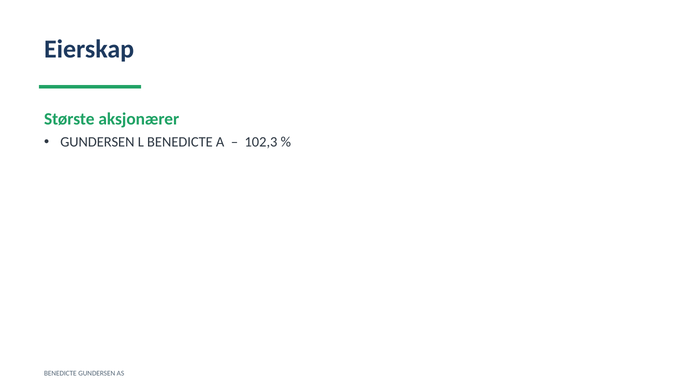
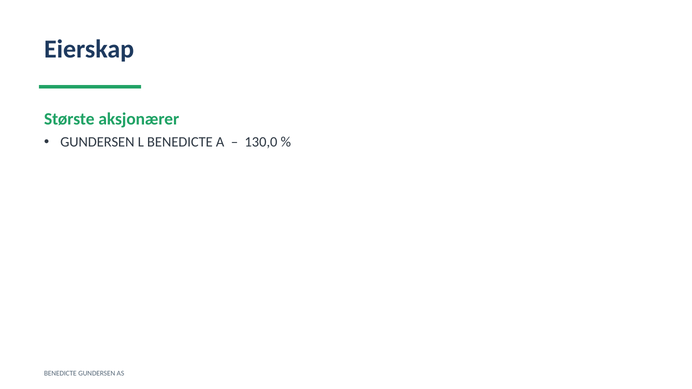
102,3: 102,3 -> 130,0 (261, 142)
